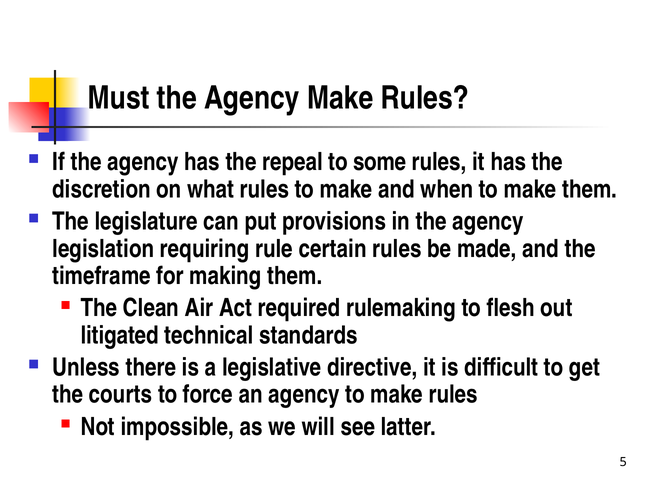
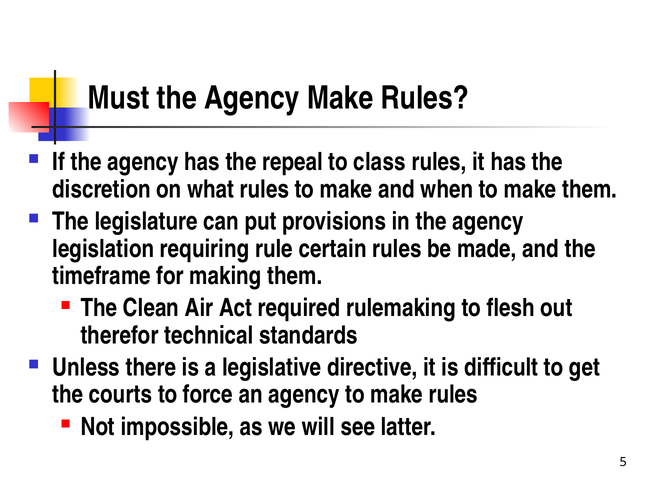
some: some -> class (380, 162)
litigated: litigated -> therefor (120, 335)
